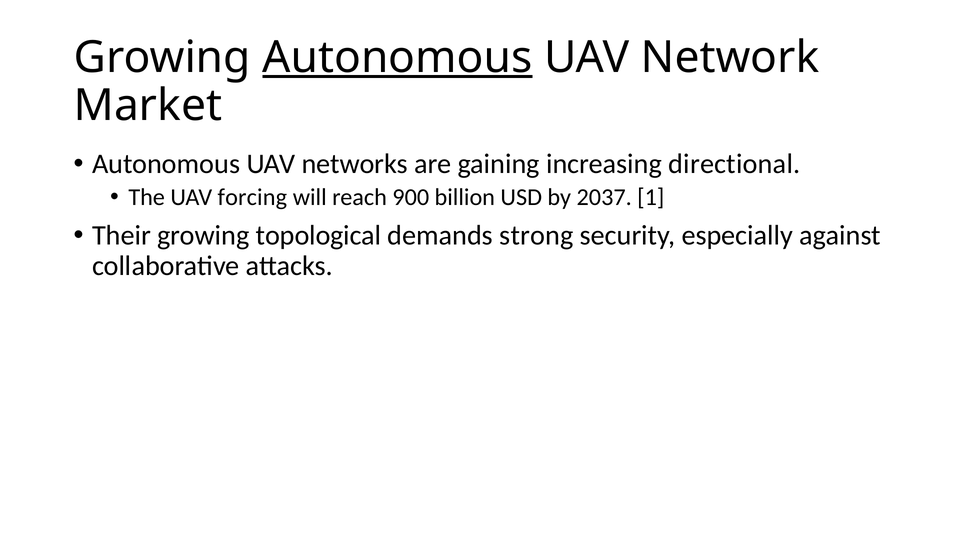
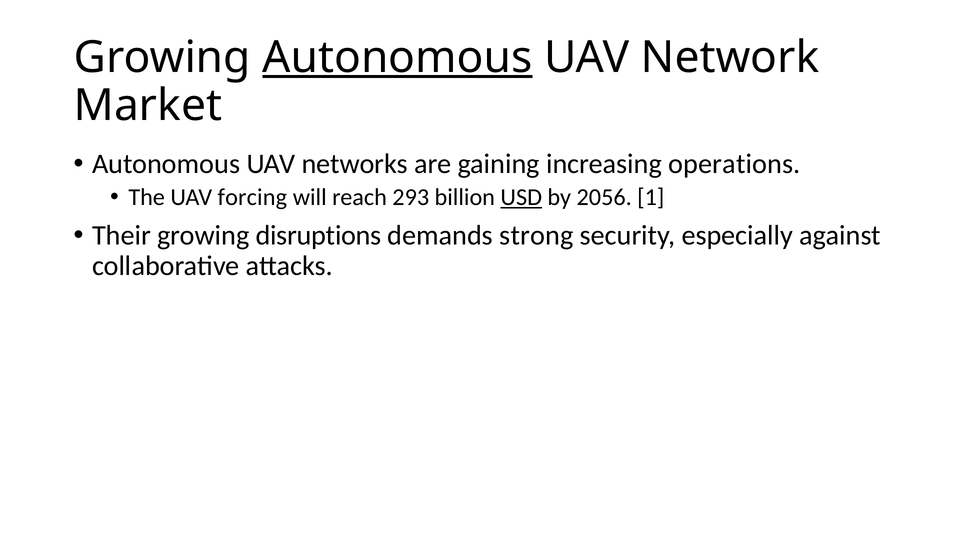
directional: directional -> operations (734, 164)
900: 900 -> 293 (411, 197)
USD underline: none -> present (521, 197)
2037: 2037 -> 2056 (604, 197)
topological: topological -> disruptions (319, 236)
